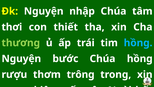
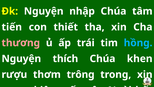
thơi: thơi -> tiến (12, 27)
thương colour: light green -> pink (21, 43)
bước: bước -> thích (65, 58)
Chúa hồng: hồng -> khen (140, 58)
